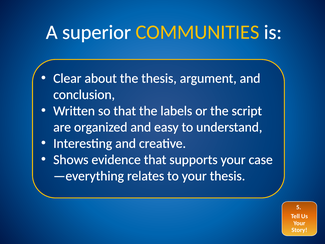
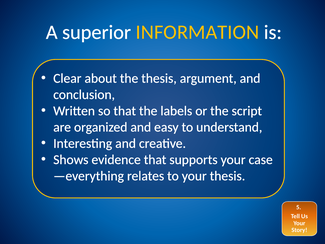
COMMUNITIES: COMMUNITIES -> INFORMATION (197, 32)
